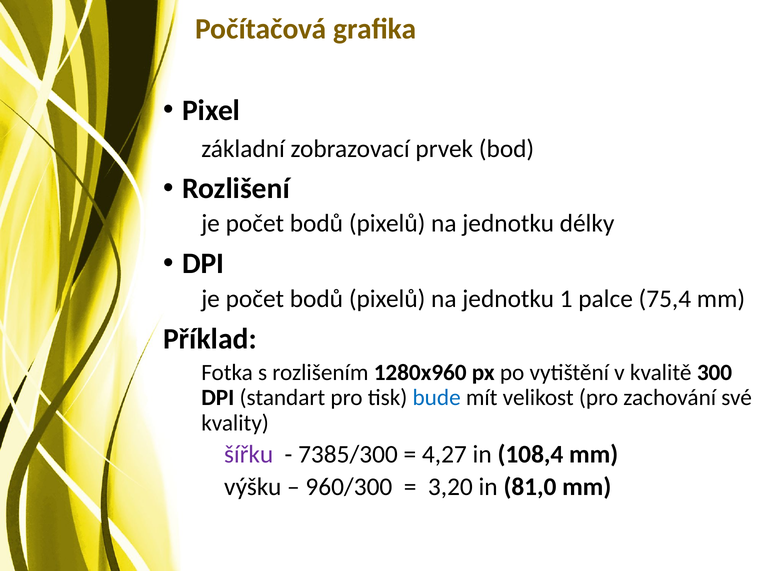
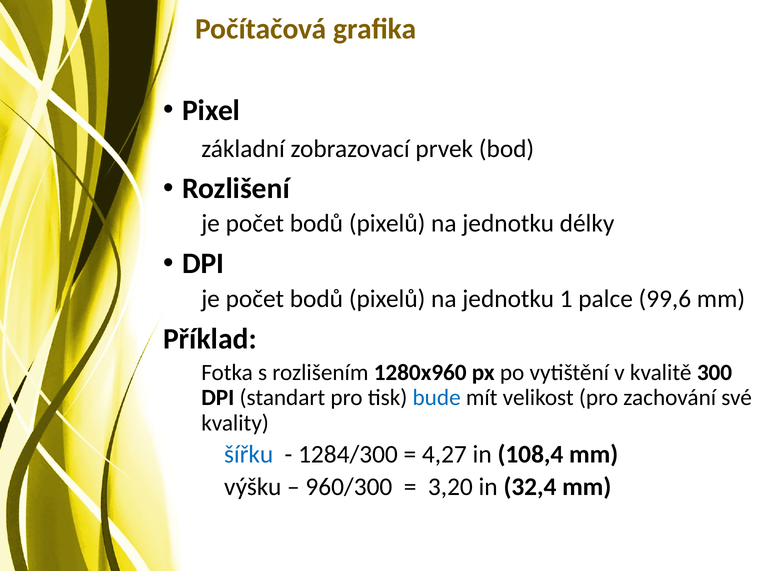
75,4: 75,4 -> 99,6 (665, 299)
šířku colour: purple -> blue (249, 454)
7385/300: 7385/300 -> 1284/300 (348, 454)
81,0: 81,0 -> 32,4 (530, 487)
